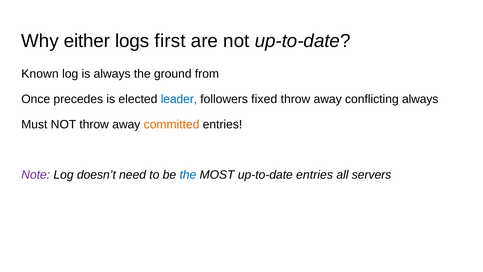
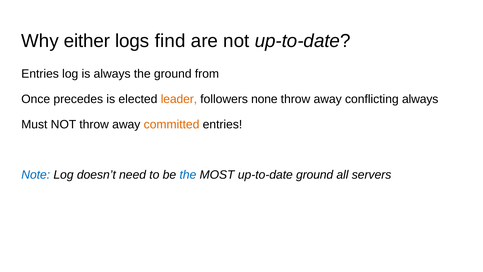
first: first -> find (170, 41)
Known: Known -> Entries (40, 74)
leader colour: blue -> orange (179, 99)
fixed: fixed -> none (264, 99)
Note colour: purple -> blue (36, 175)
up-to-date entries: entries -> ground (315, 175)
